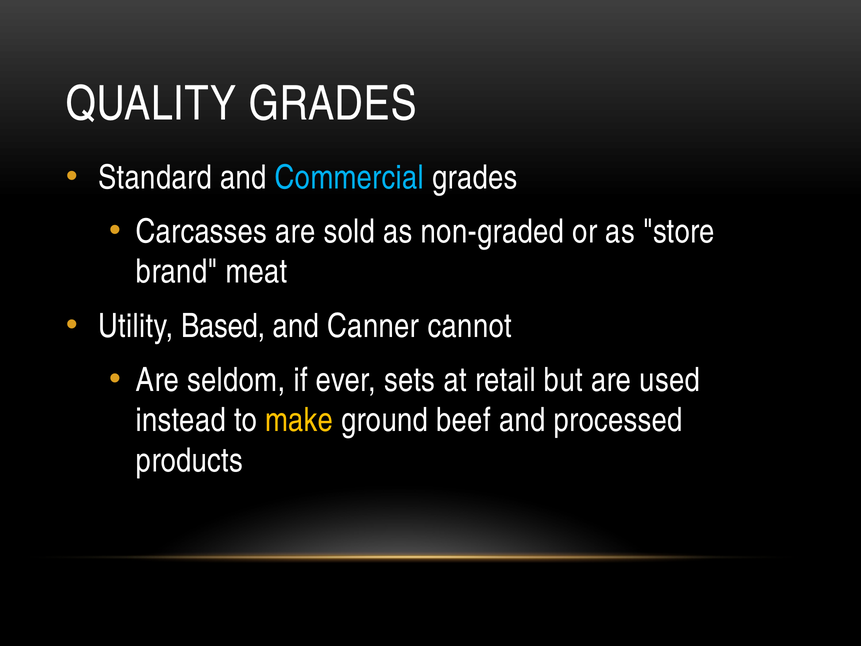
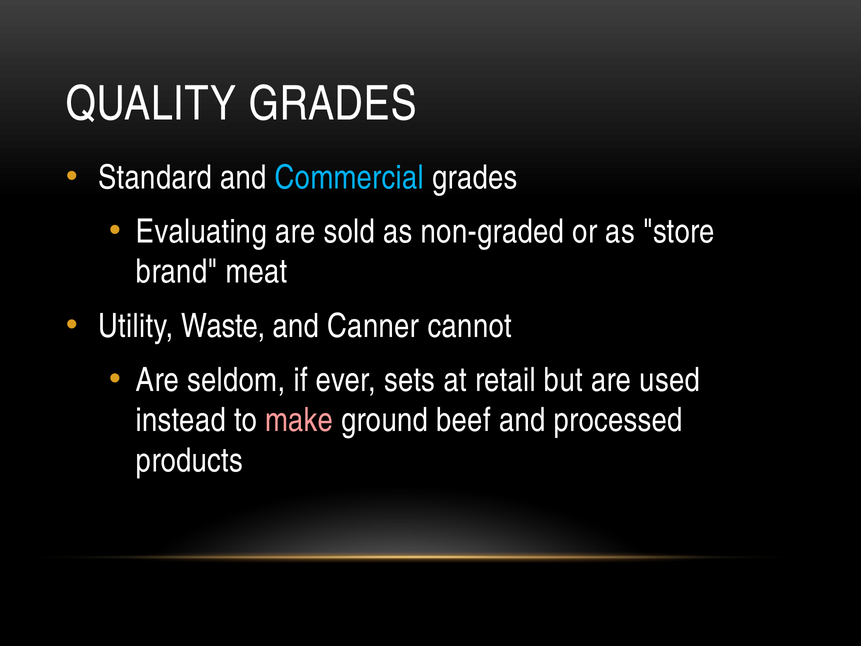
Carcasses: Carcasses -> Evaluating (201, 232)
Based: Based -> Waste (223, 326)
make colour: yellow -> pink (299, 420)
